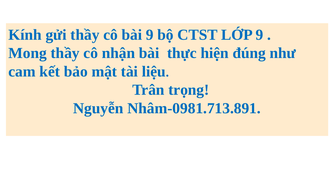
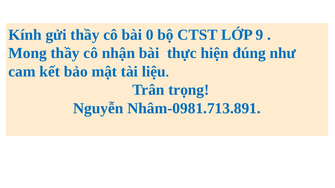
bài 9: 9 -> 0 (150, 35)
